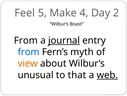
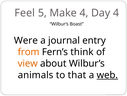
Day 2: 2 -> 4 (116, 13)
From: From -> Were (26, 40)
journal underline: present -> none (64, 40)
from colour: blue -> orange (29, 52)
myth: myth -> think (82, 52)
unusual: unusual -> animals (36, 74)
